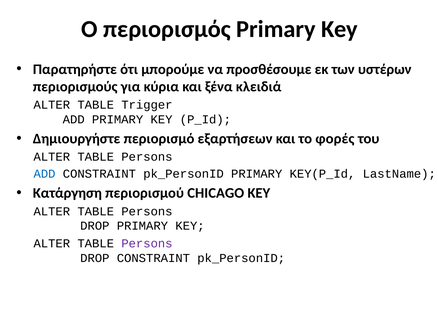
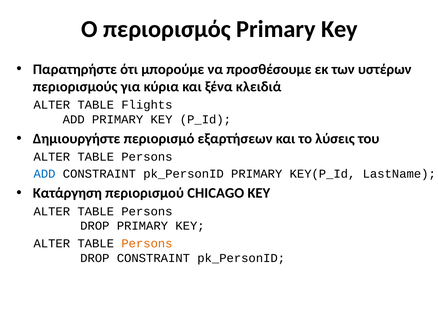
Trigger: Trigger -> Flights (147, 105)
φορές: φορές -> λύσεις (335, 139)
Persons colour: purple -> orange (147, 244)
